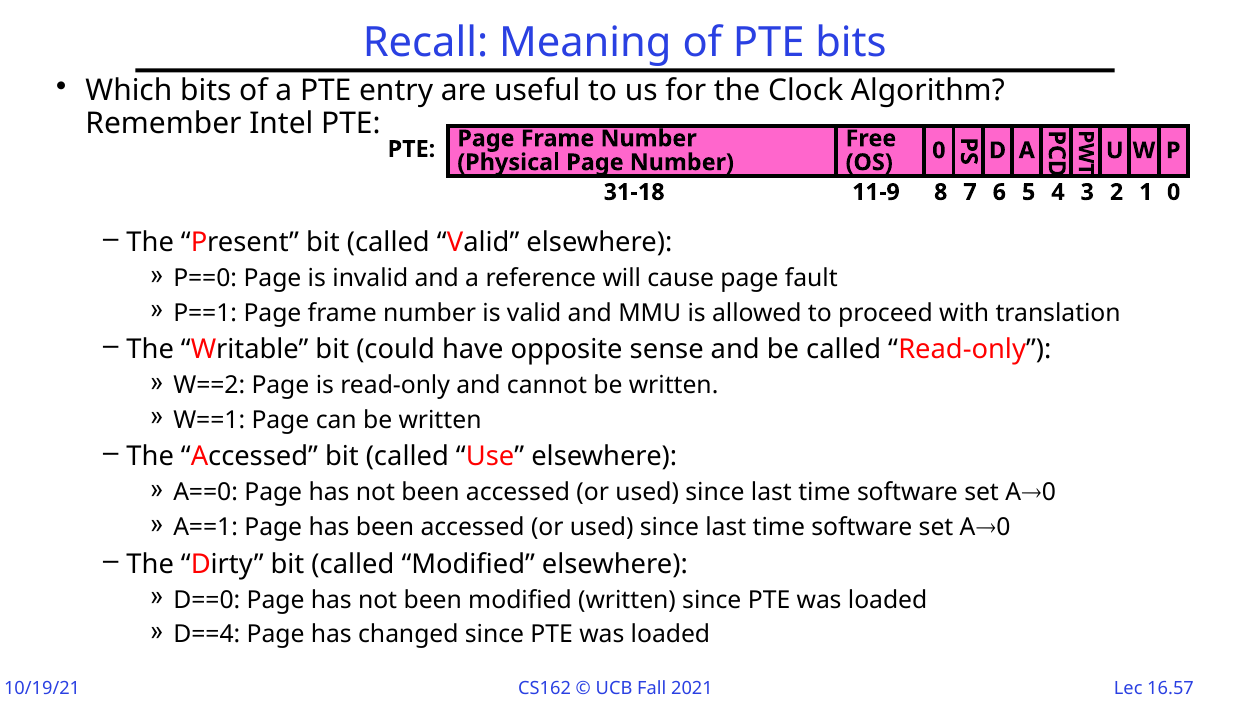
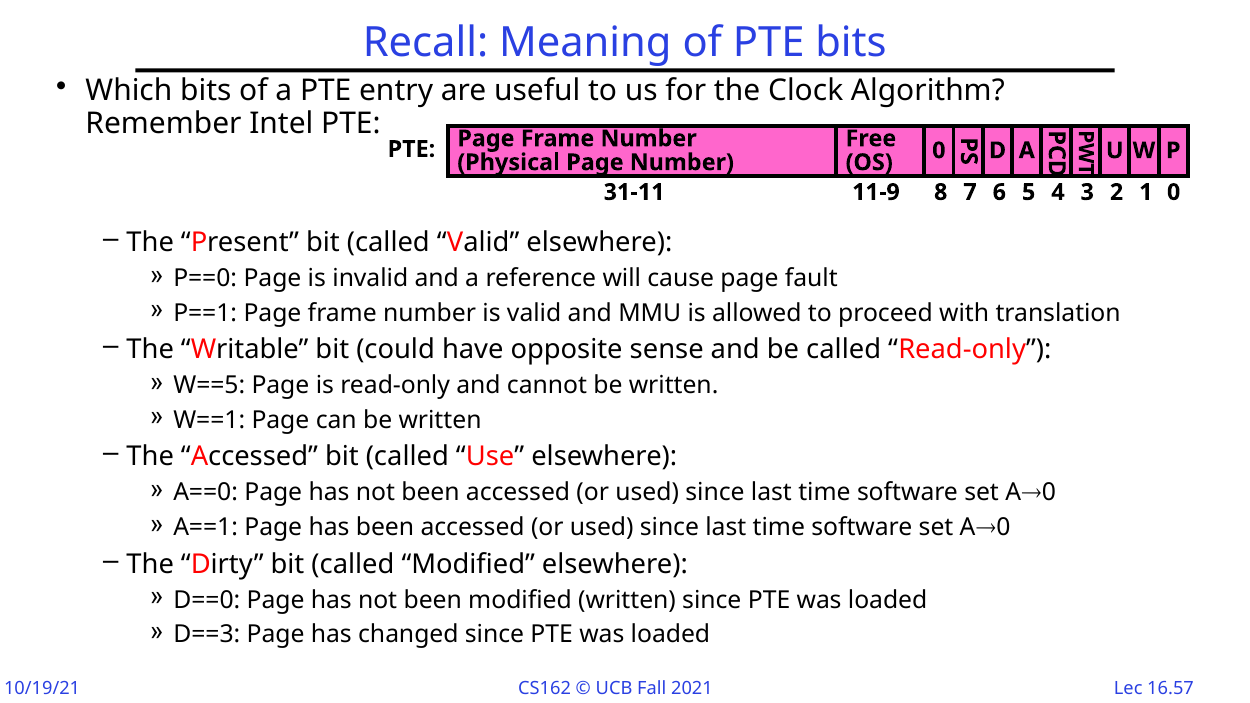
31-18: 31-18 -> 31-11 (634, 192)
W==2: W==2 -> W==5 (209, 386)
D==4: D==4 -> D==3 (207, 635)
